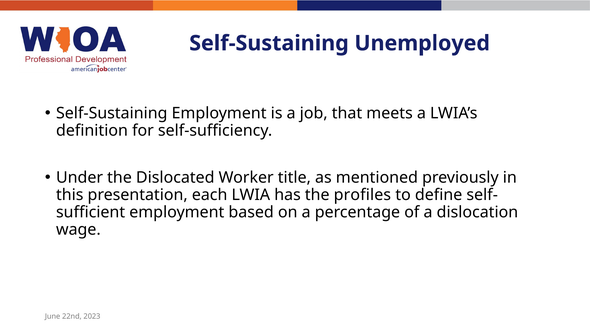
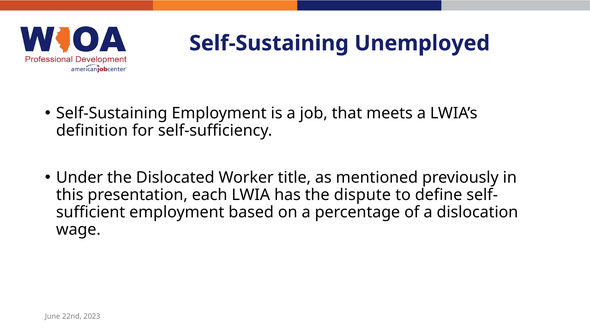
profiles: profiles -> dispute (362, 195)
